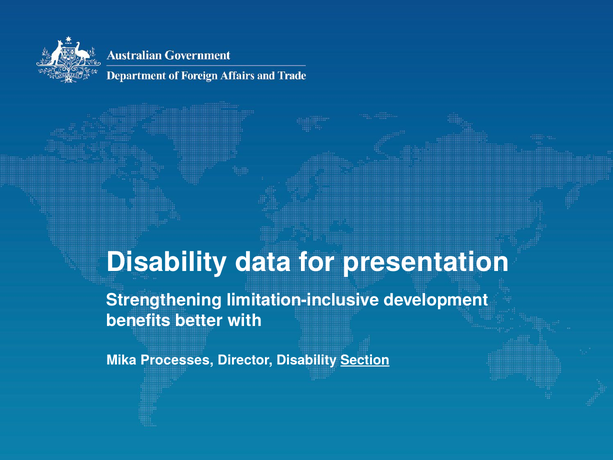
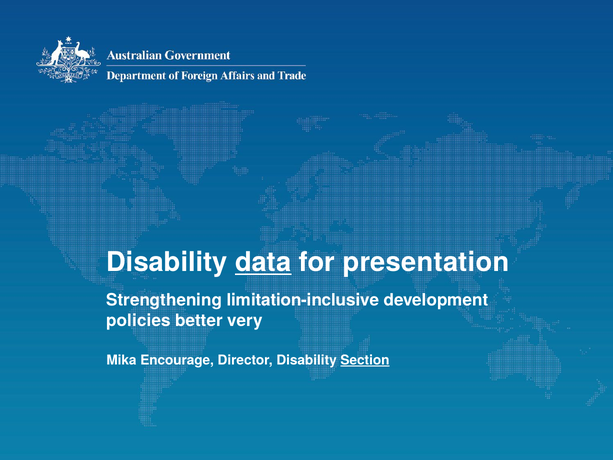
data underline: none -> present (263, 262)
benefits: benefits -> policies (138, 321)
with: with -> very (245, 321)
Processes: Processes -> Encourage (177, 360)
